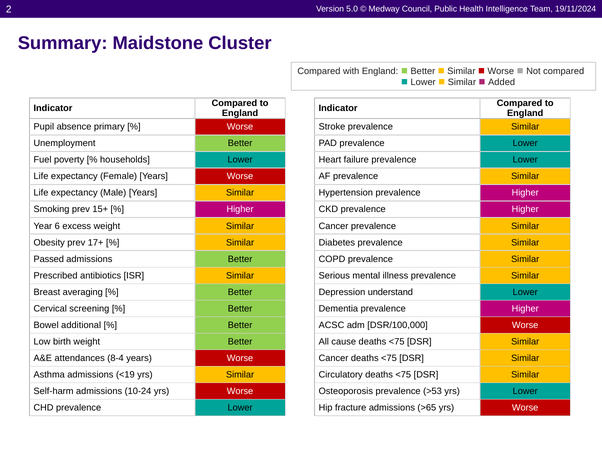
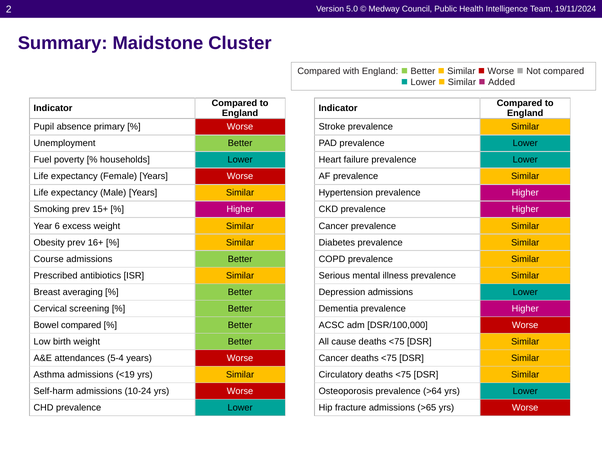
17+: 17+ -> 16+ (96, 243)
Passed: Passed -> Course (49, 259)
Depression understand: understand -> admissions (390, 292)
Bowel additional: additional -> compared (81, 325)
8-4: 8-4 -> 5-4 (116, 359)
>53: >53 -> >64 (433, 392)
